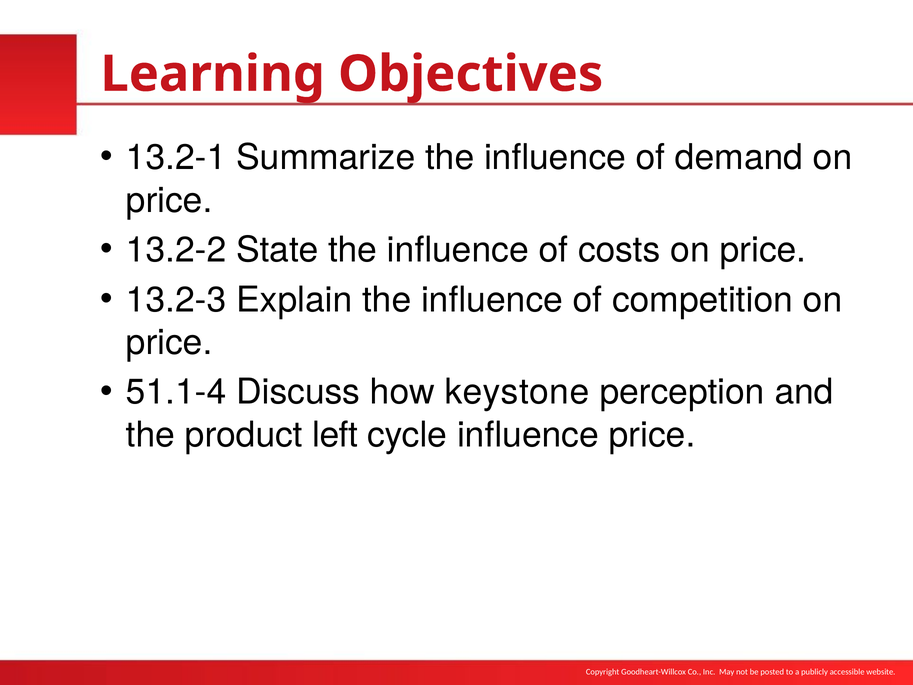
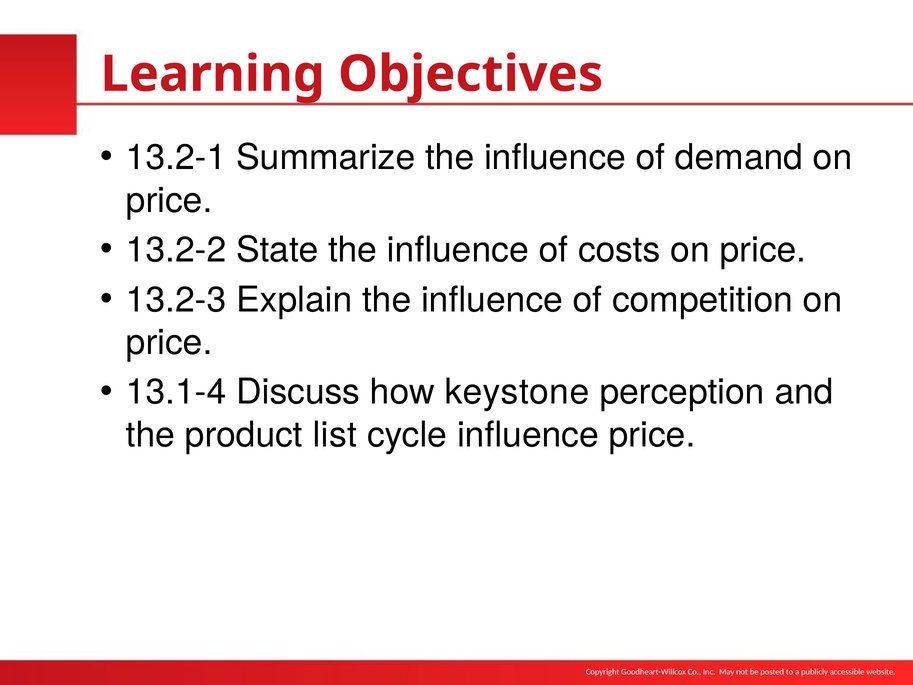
51.1-4: 51.1-4 -> 13.1-4 (176, 392)
left: left -> list (335, 435)
